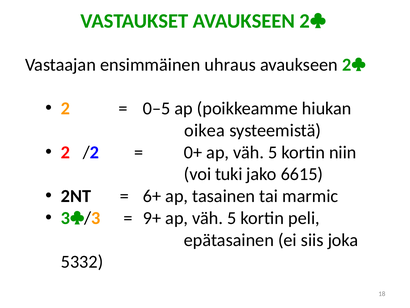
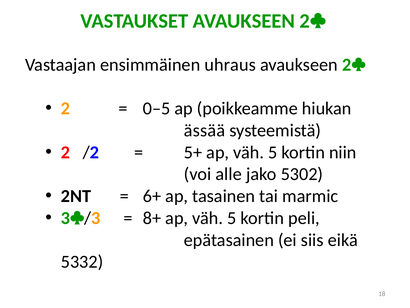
oikea: oikea -> ässää (205, 130)
0+: 0+ -> 5+ (193, 152)
tuki: tuki -> alle (229, 174)
6615: 6615 -> 5302 (302, 174)
9+: 9+ -> 8+ (152, 218)
joka: joka -> eikä (343, 240)
